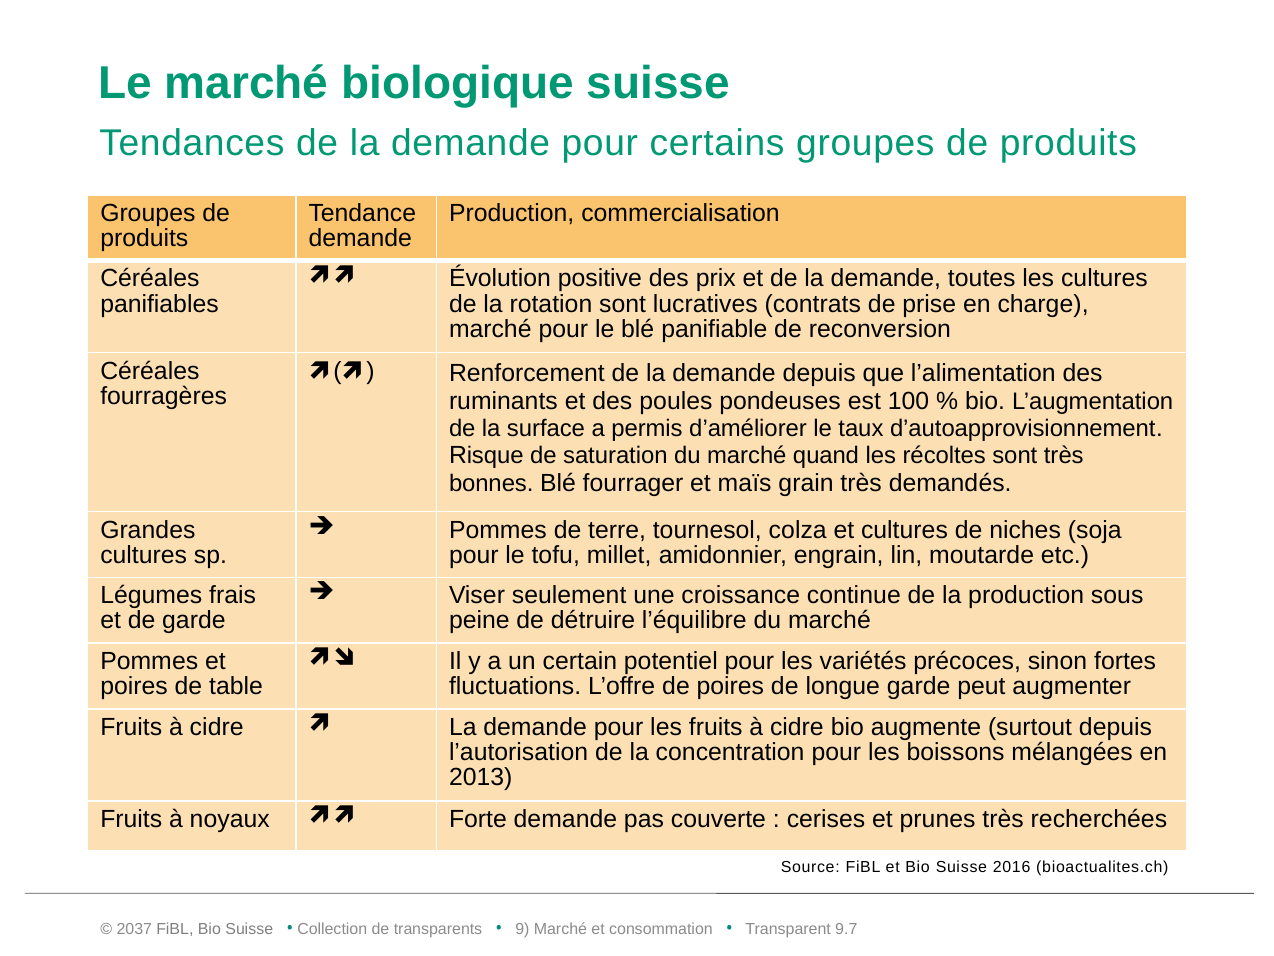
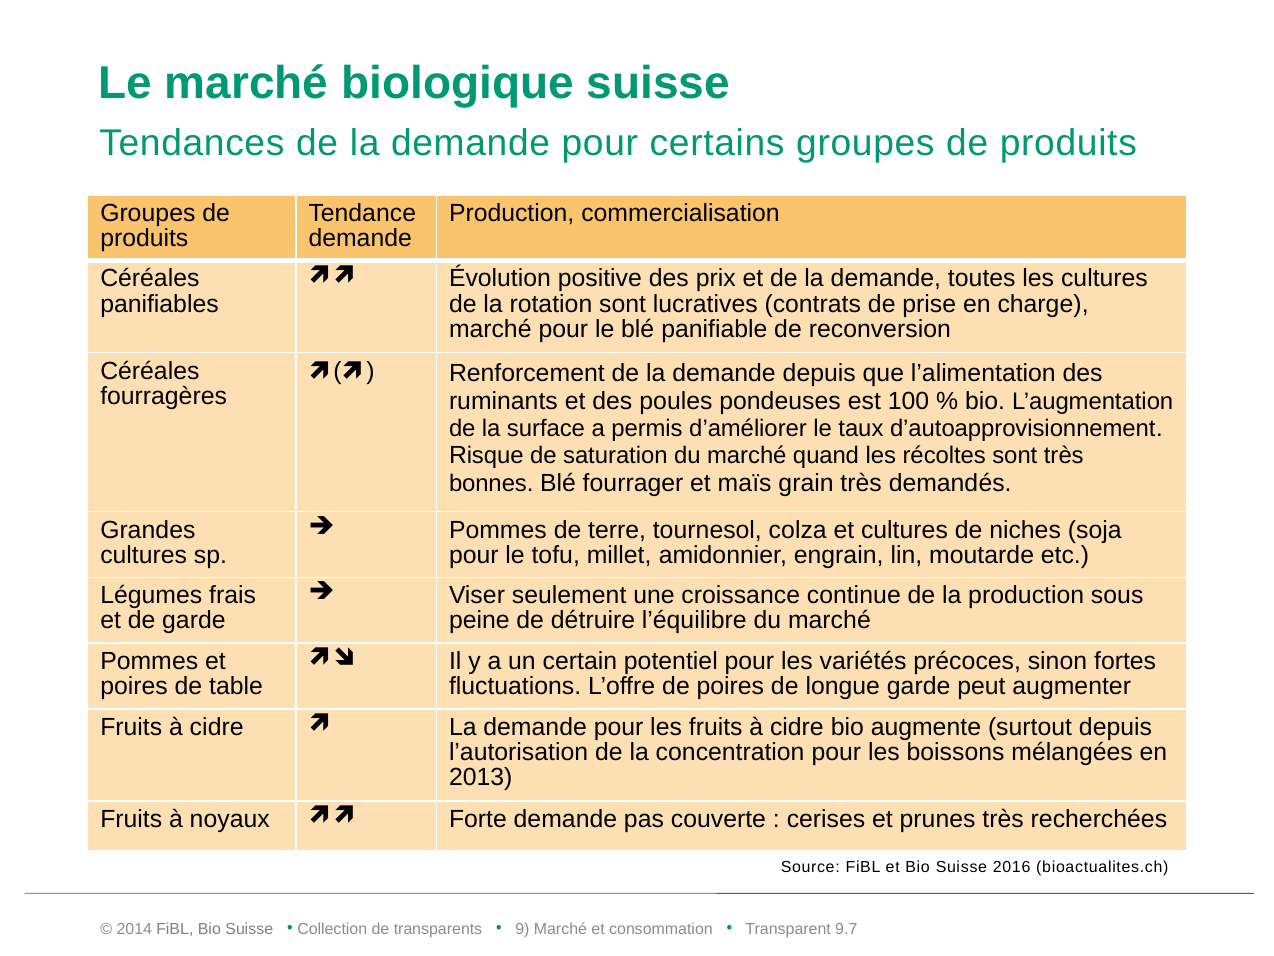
2037: 2037 -> 2014 (134, 928)
